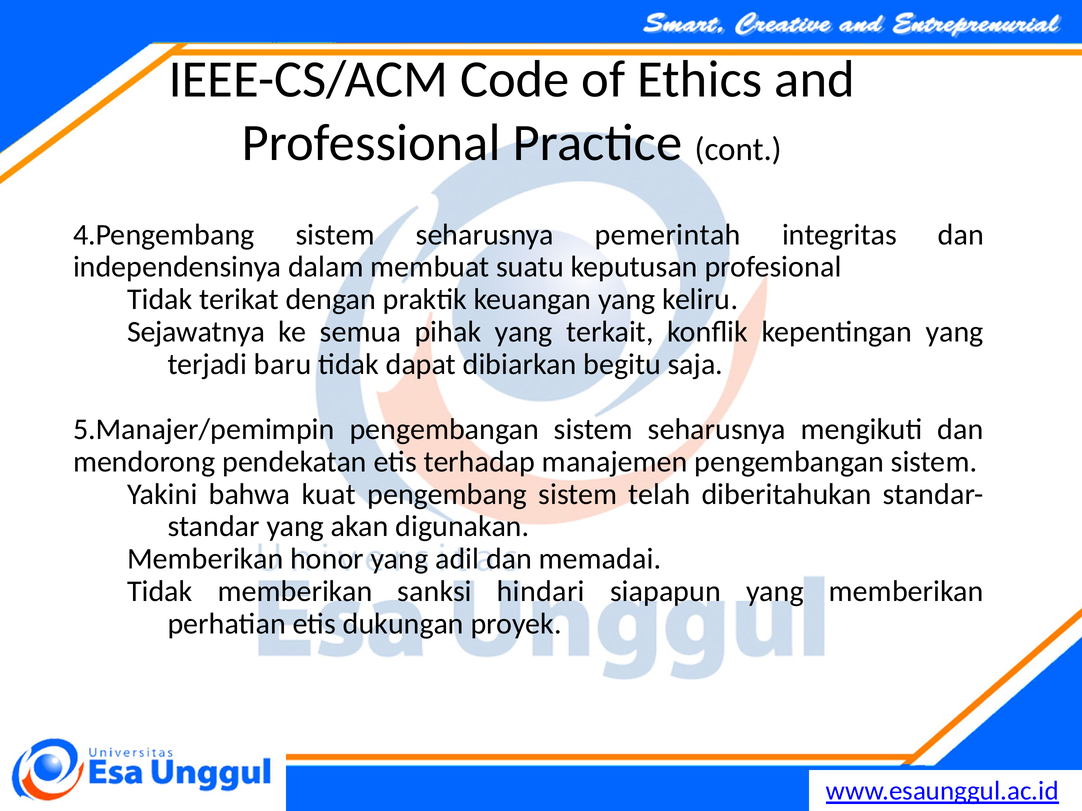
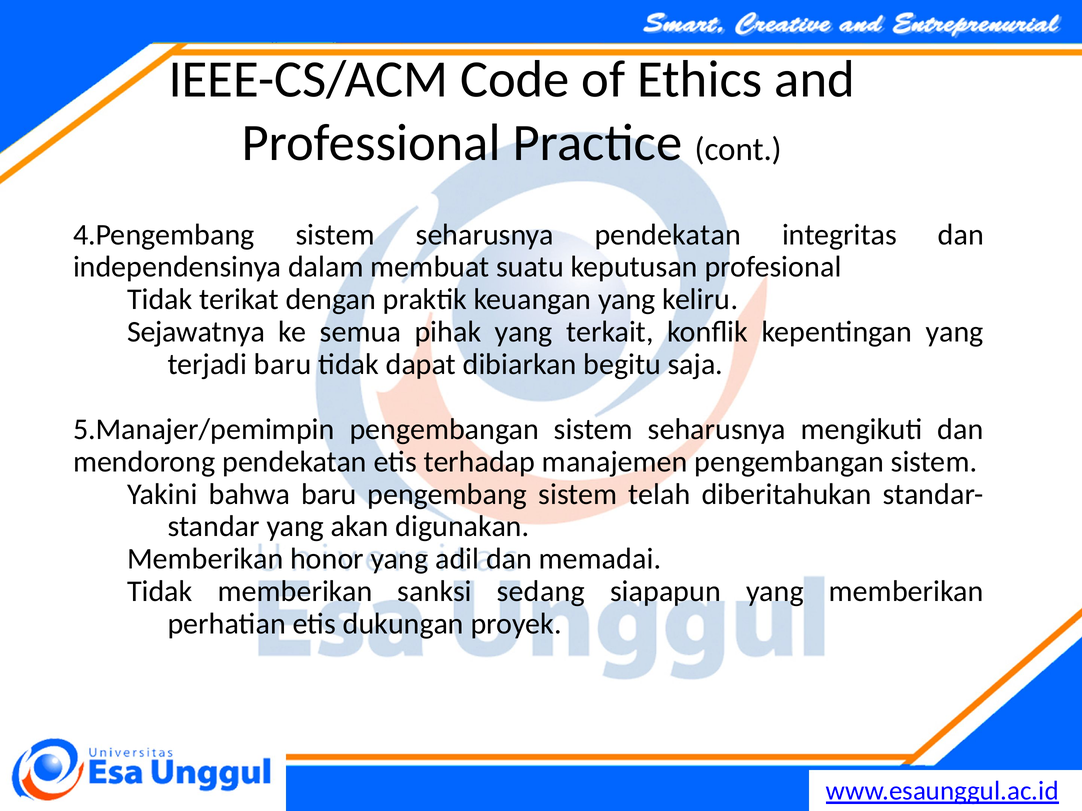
seharusnya pemerintah: pemerintah -> pendekatan (668, 235)
bahwa kuat: kuat -> baru (329, 494)
hindari: hindari -> sedang (541, 592)
